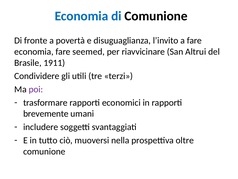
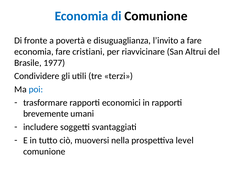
seemed: seemed -> cristiani (89, 52)
1911: 1911 -> 1977 (54, 63)
poi colour: purple -> blue (36, 89)
oltre: oltre -> level (185, 140)
